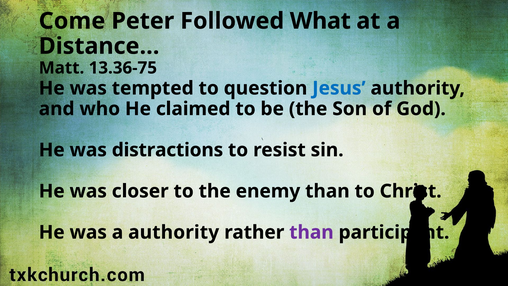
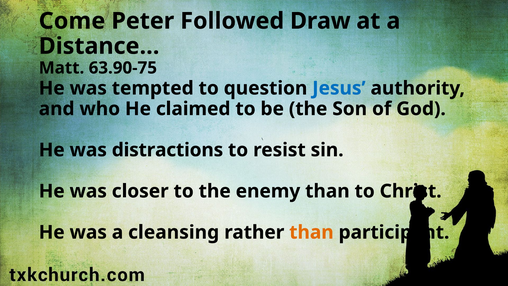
What: What -> Draw (320, 21)
13.36-75: 13.36-75 -> 63.90-75 (123, 68)
a authority: authority -> cleansing (174, 232)
than colour: purple -> orange (311, 232)
